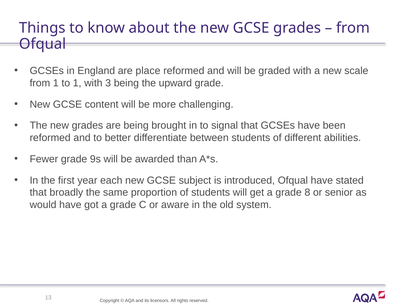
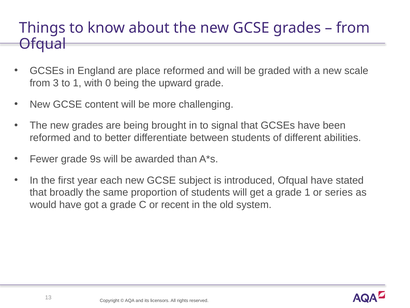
from 1: 1 -> 3 (56, 83)
3: 3 -> 0 (108, 83)
grade 8: 8 -> 1 (307, 192)
senior: senior -> series (339, 192)
aware: aware -> recent (175, 205)
